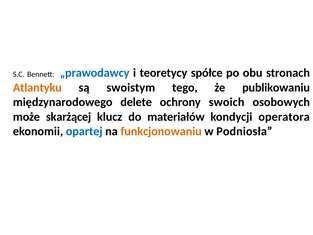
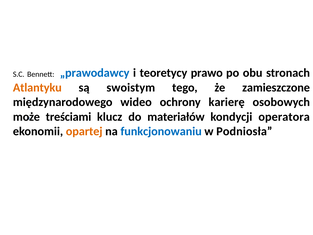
spółce: spółce -> prawo (207, 73)
publikowaniu: publikowaniu -> zamieszczone (276, 87)
delete: delete -> wideo (136, 102)
swoich: swoich -> karierę (227, 102)
skarżącej: skarżącej -> treściami (69, 117)
opartej colour: blue -> orange (84, 131)
funkcjonowaniu colour: orange -> blue (161, 131)
